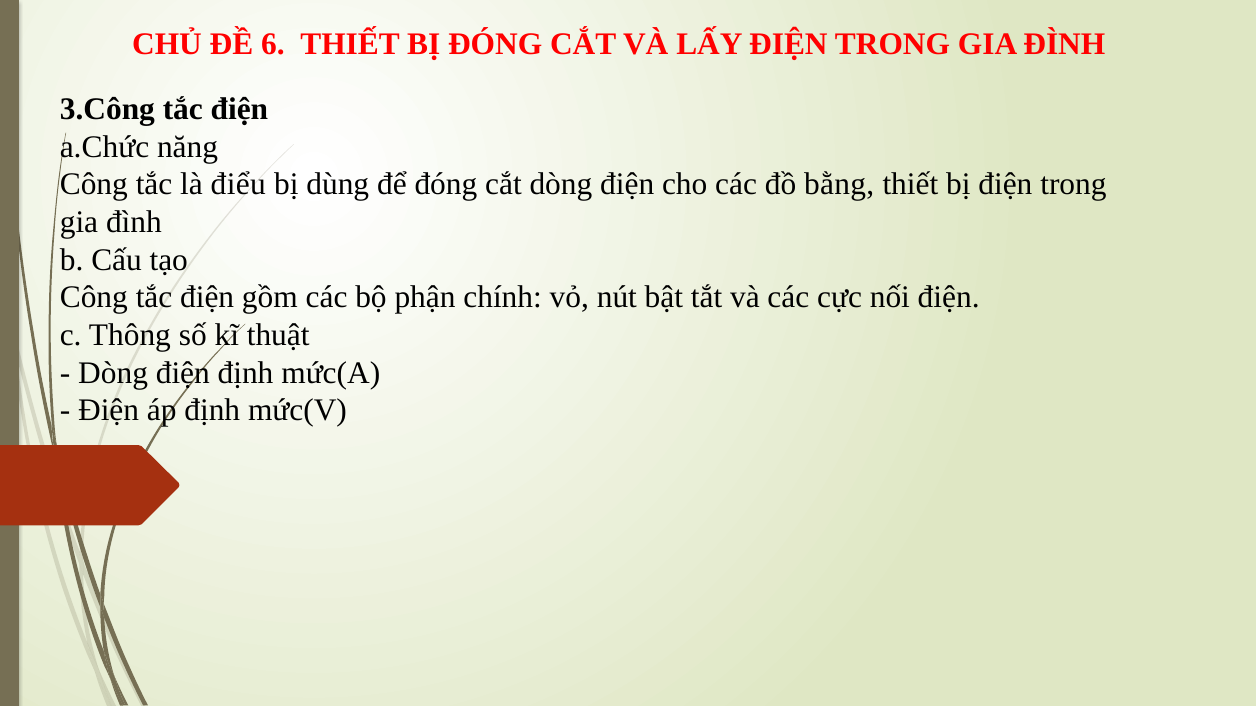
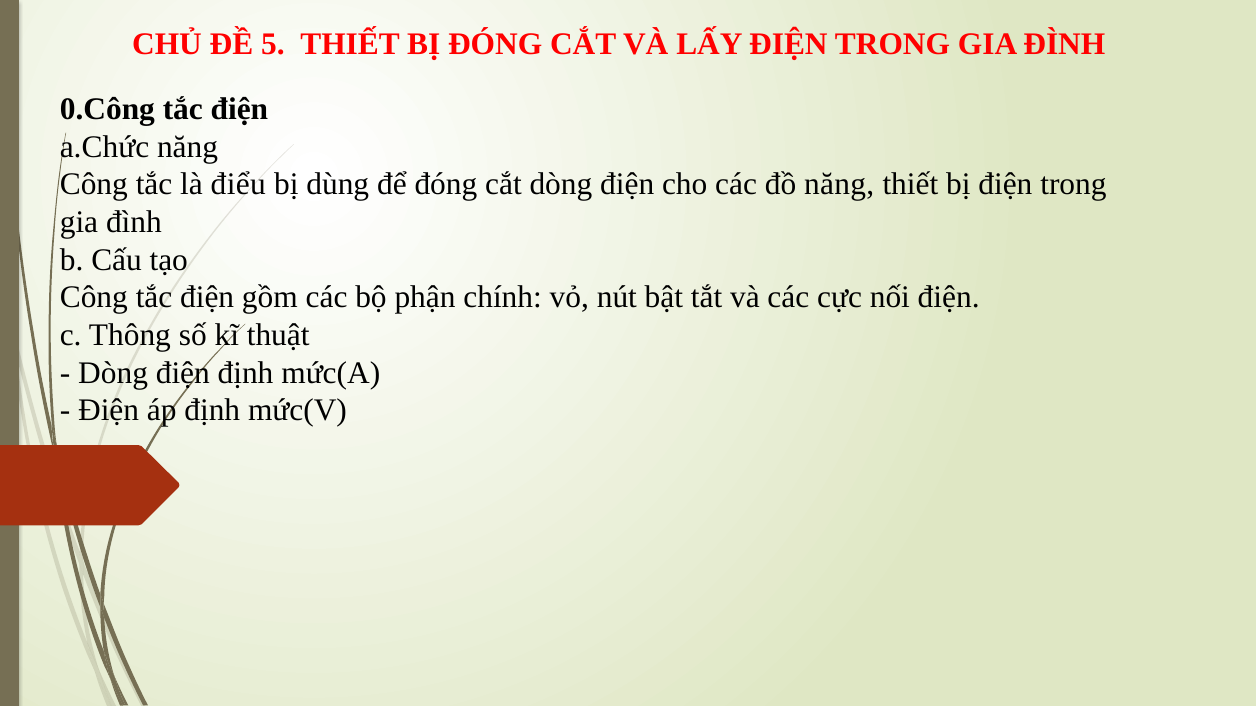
6: 6 -> 5 (273, 44)
3.Công: 3.Công -> 0.Công (107, 109)
đồ bằng: bằng -> năng (839, 185)
